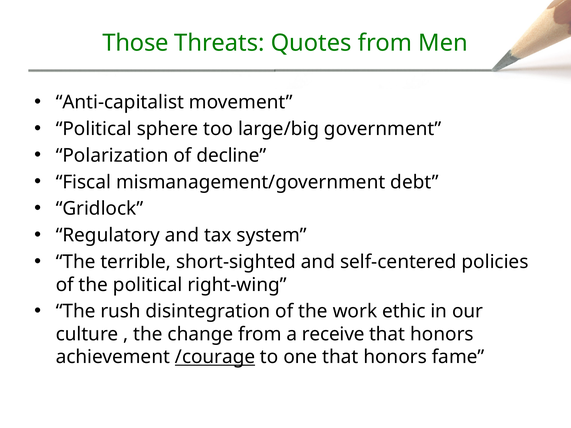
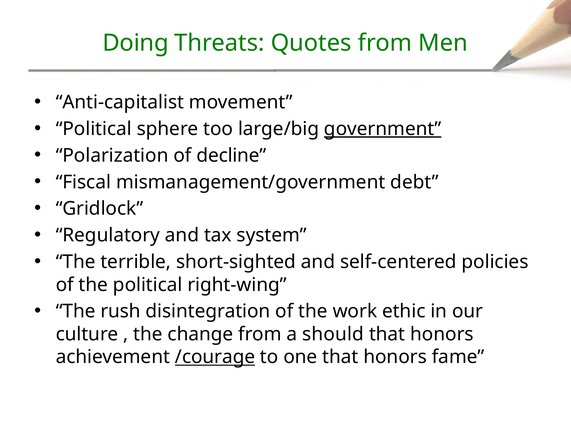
Those: Those -> Doing (136, 43)
government underline: none -> present (383, 129)
receive: receive -> should (333, 334)
